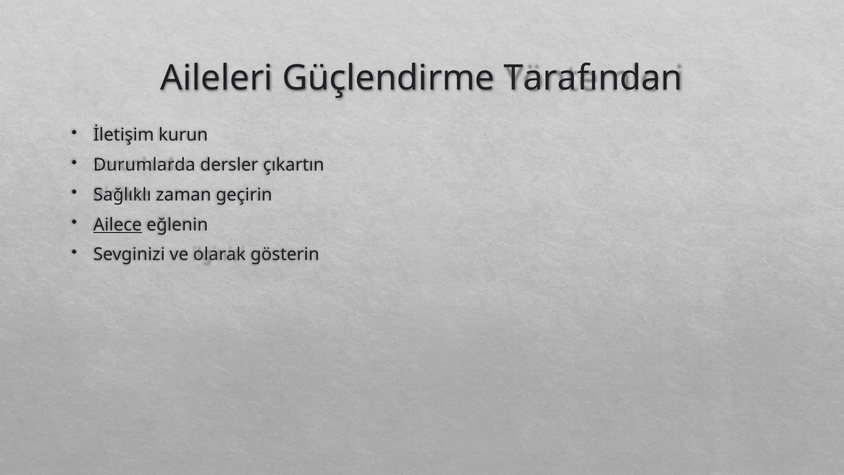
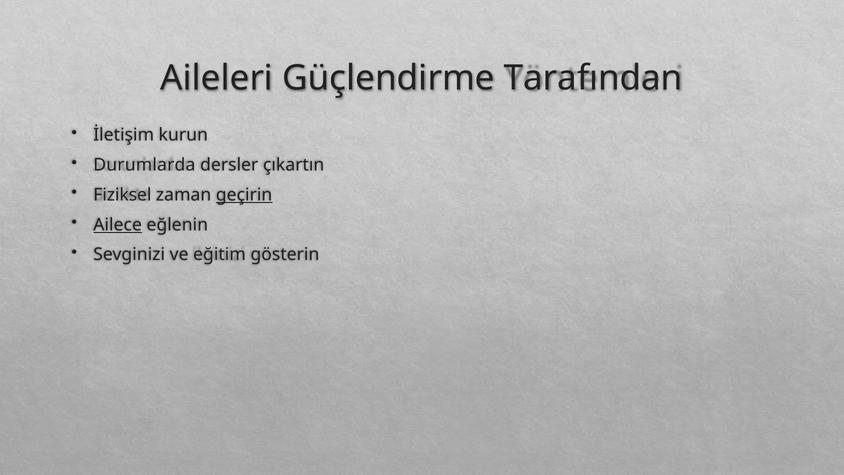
Sağlıklı: Sağlıklı -> Fiziksel (122, 195)
geçirin underline: none -> present (244, 195)
olarak: olarak -> eğitim (220, 254)
